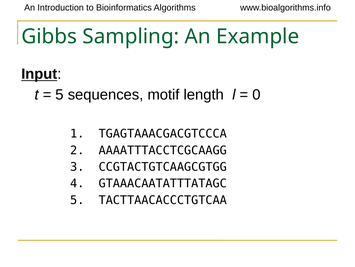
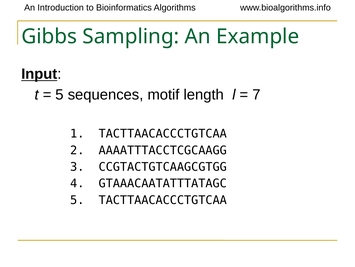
0: 0 -> 7 (256, 95)
1 TGAGTAAACGACGTCCCA: TGAGTAAACGACGTCCCA -> TACTTAACACCCTGTCAA (163, 133)
